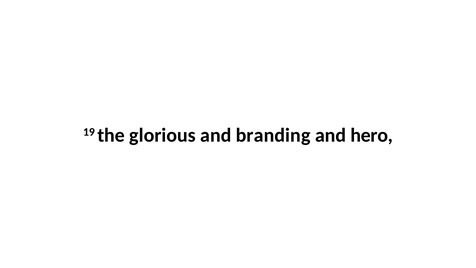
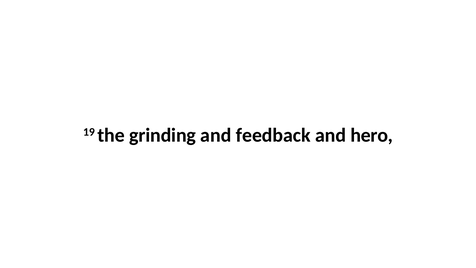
glorious: glorious -> grinding (163, 135)
branding: branding -> feedback (273, 135)
